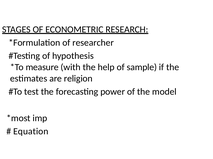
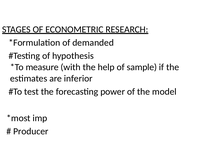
researcher: researcher -> demanded (93, 43)
religion: religion -> inferior (78, 79)
Equation: Equation -> Producer (31, 132)
